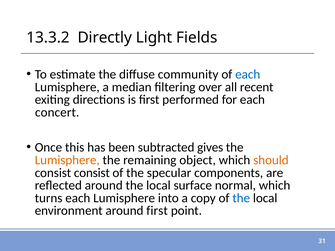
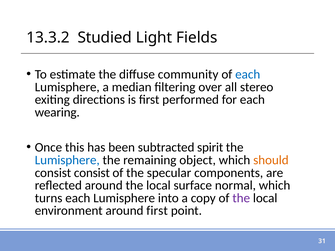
Directly: Directly -> Studied (105, 38)
recent: recent -> stereo (257, 87)
concert: concert -> wearing (57, 112)
gives: gives -> spirit (210, 148)
Lumisphere colour: orange -> blue (67, 160)
the colour: blue -> purple (241, 198)
